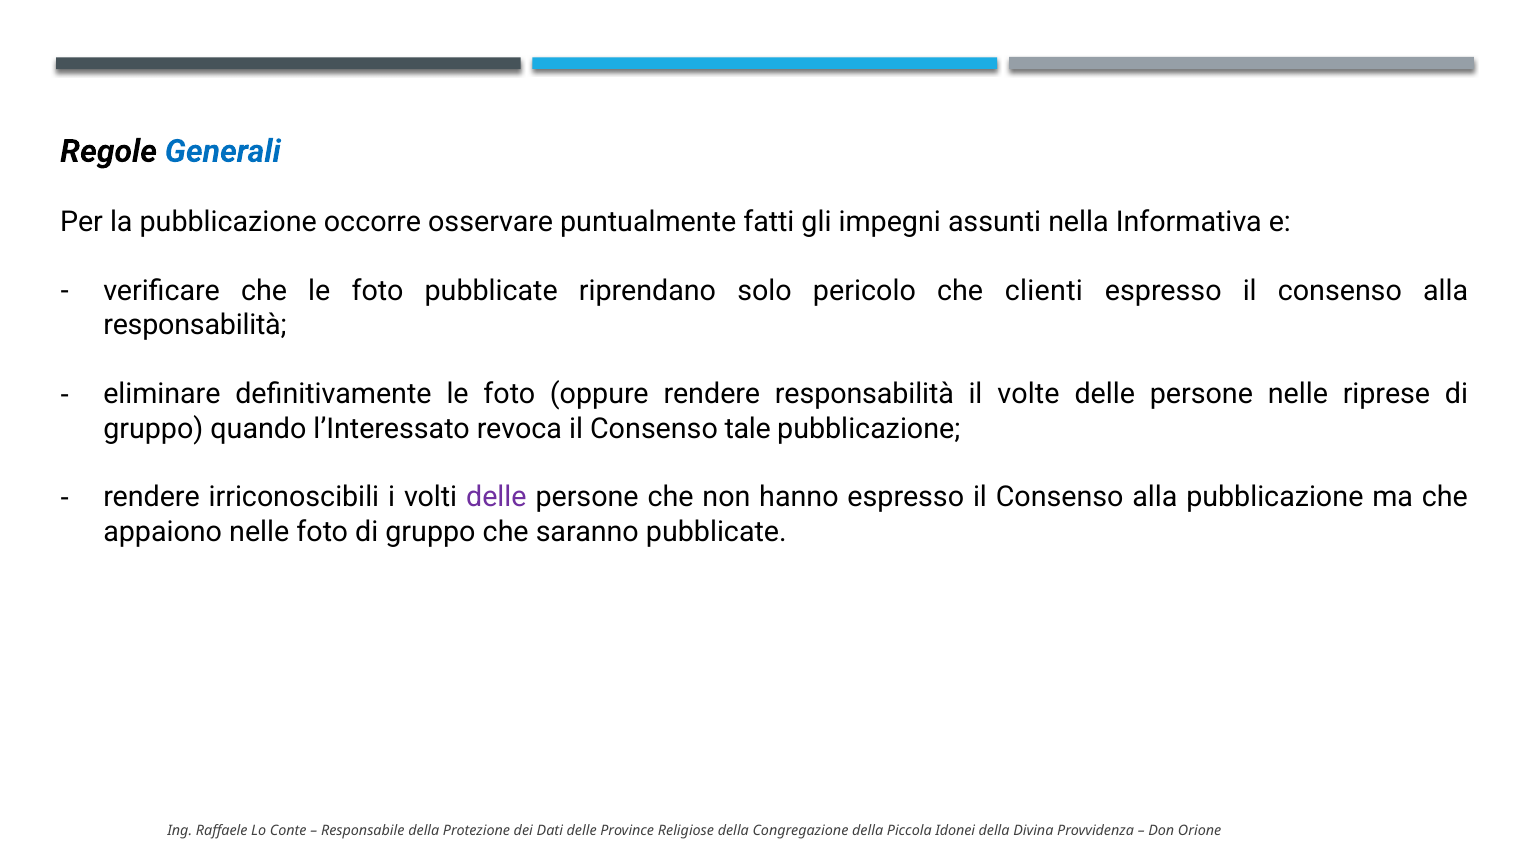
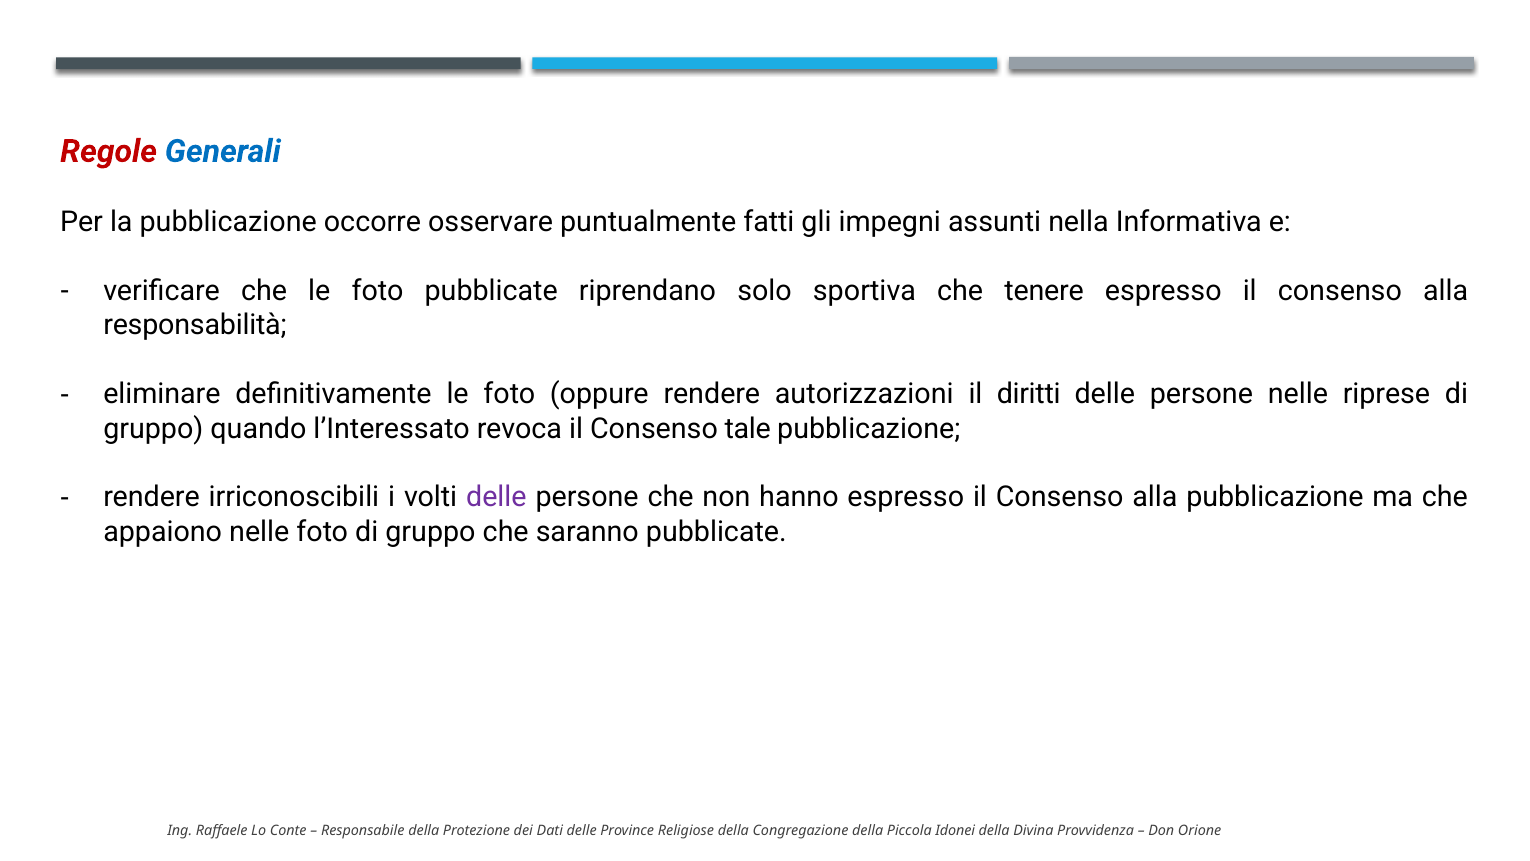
Regole colour: black -> red (109, 151)
pericolo: pericolo -> sportiva (864, 291)
clienti: clienti -> tenere (1044, 291)
rendere responsabilità: responsabilità -> autorizzazioni (864, 394)
volte: volte -> diritti (1029, 394)
